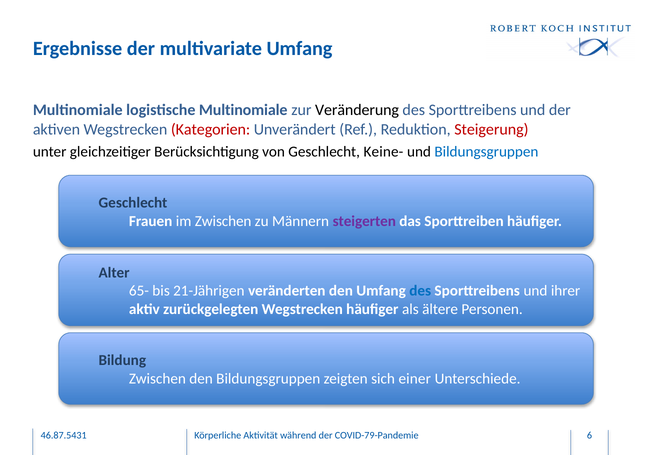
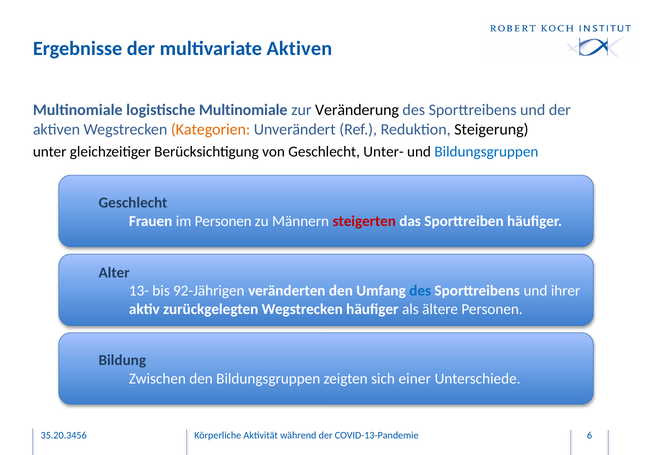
multivariate Umfang: Umfang -> Aktiven (299, 49)
Kategorien colour: red -> orange (211, 130)
Steigerung colour: red -> black (491, 130)
Keine-: Keine- -> Unter- (384, 152)
im Zwischen: Zwischen -> Personen (223, 221)
steigerten colour: purple -> red (364, 221)
65-: 65- -> 13- (139, 291)
21-Jährigen: 21-Jährigen -> 92-Jährigen (209, 291)
COVID-79-Pandemie: COVID-79-Pandemie -> COVID-13-Pandemie (377, 436)
46.87.5431: 46.87.5431 -> 35.20.3456 (64, 436)
